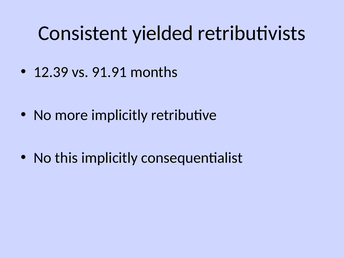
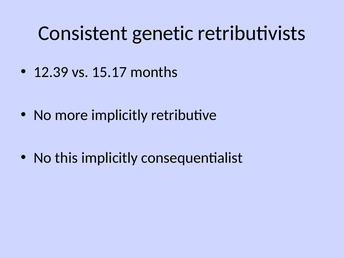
yielded: yielded -> genetic (163, 33)
91.91: 91.91 -> 15.17 (109, 72)
